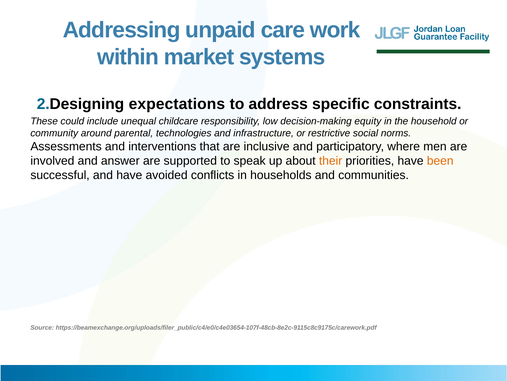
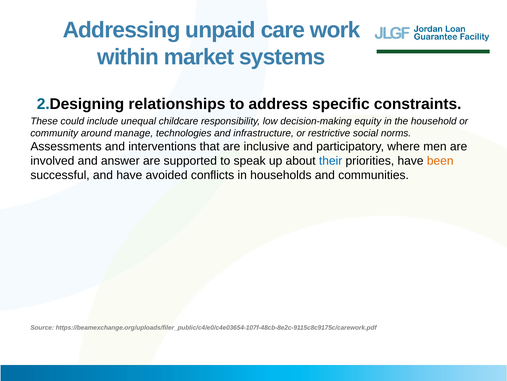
expectations: expectations -> relationships (177, 104)
parental: parental -> manage (134, 133)
their colour: orange -> blue (331, 161)
